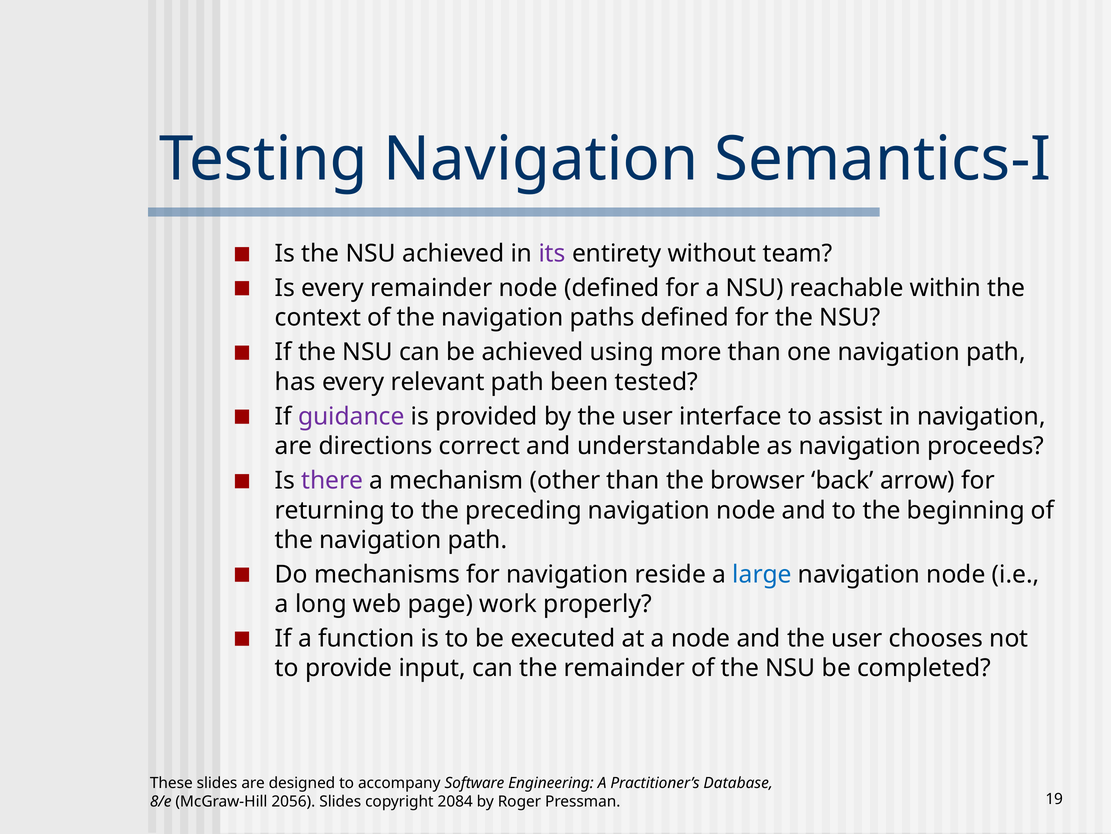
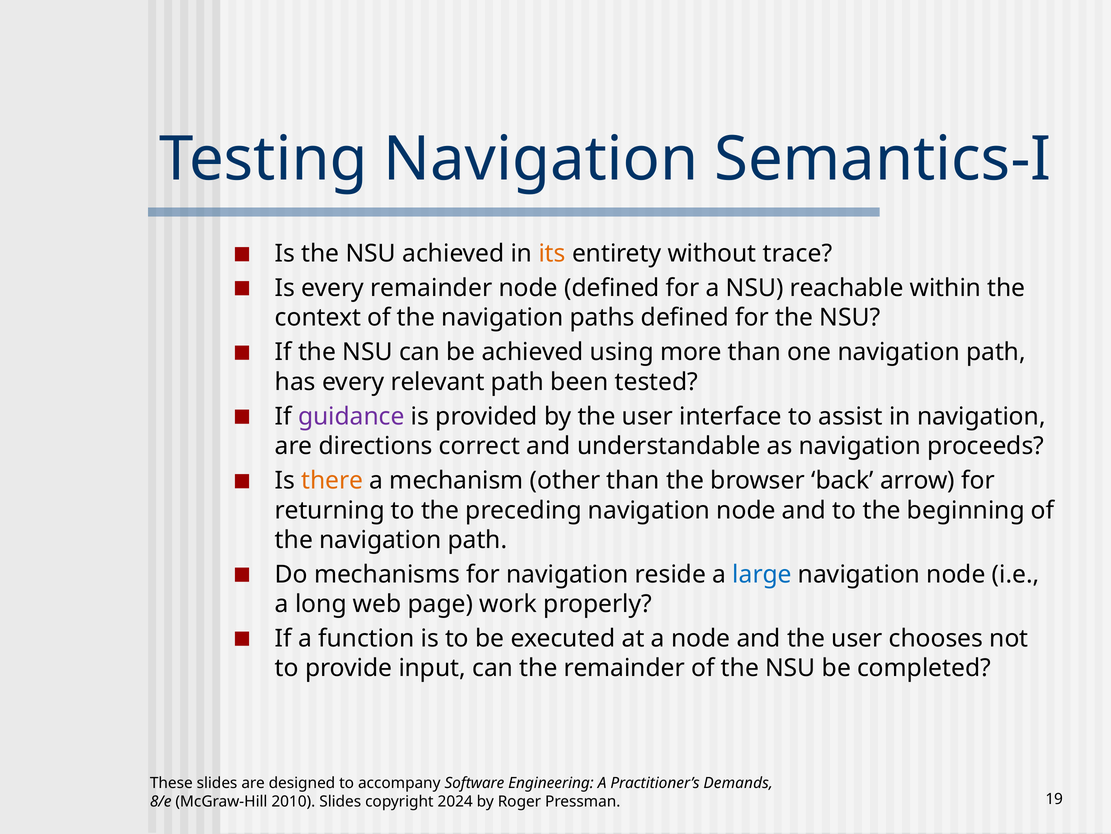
its colour: purple -> orange (552, 254)
team: team -> trace (798, 254)
there colour: purple -> orange (332, 480)
Database: Database -> Demands (738, 782)
2056: 2056 -> 2010 (293, 801)
2084: 2084 -> 2024 (455, 801)
